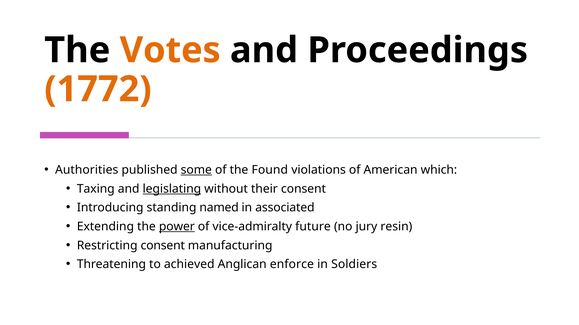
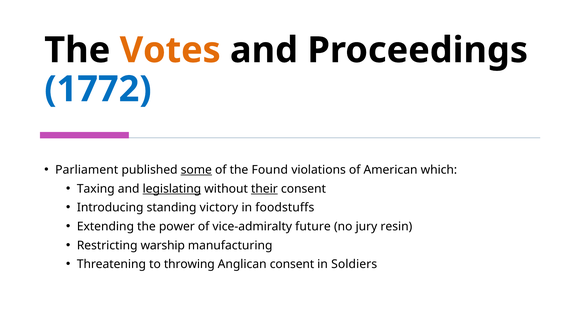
1772 colour: orange -> blue (98, 89)
Authorities: Authorities -> Parliament (87, 170)
their underline: none -> present (264, 189)
named: named -> victory (219, 208)
associated: associated -> foodstuffs (285, 208)
power underline: present -> none (177, 227)
Restricting consent: consent -> warship (163, 246)
achieved: achieved -> throwing (189, 265)
Anglican enforce: enforce -> consent (292, 265)
